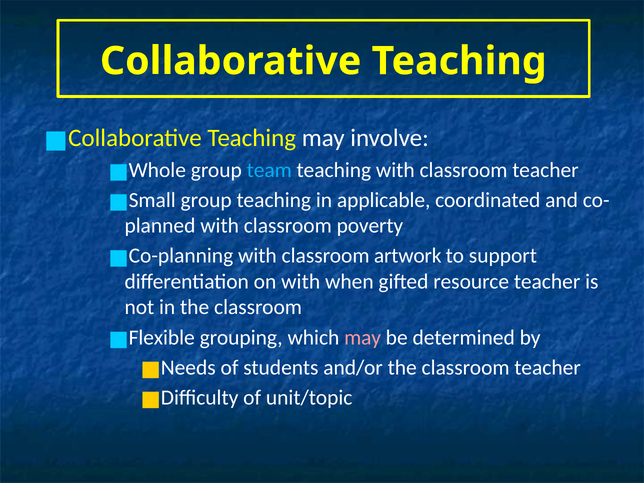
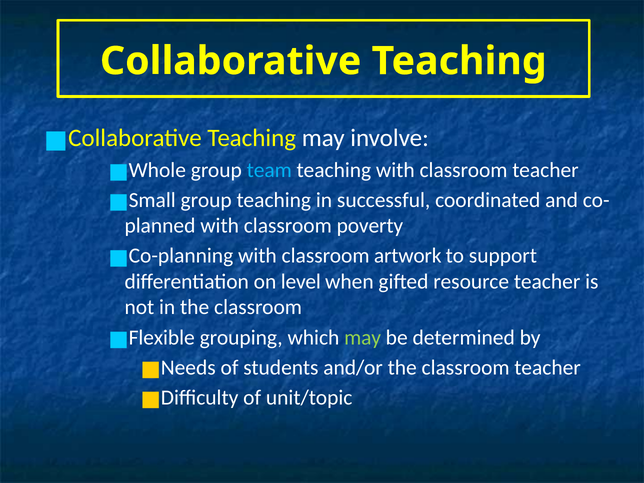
applicable: applicable -> successful (384, 200)
on with: with -> level (301, 282)
may colour: pink -> light green (363, 337)
